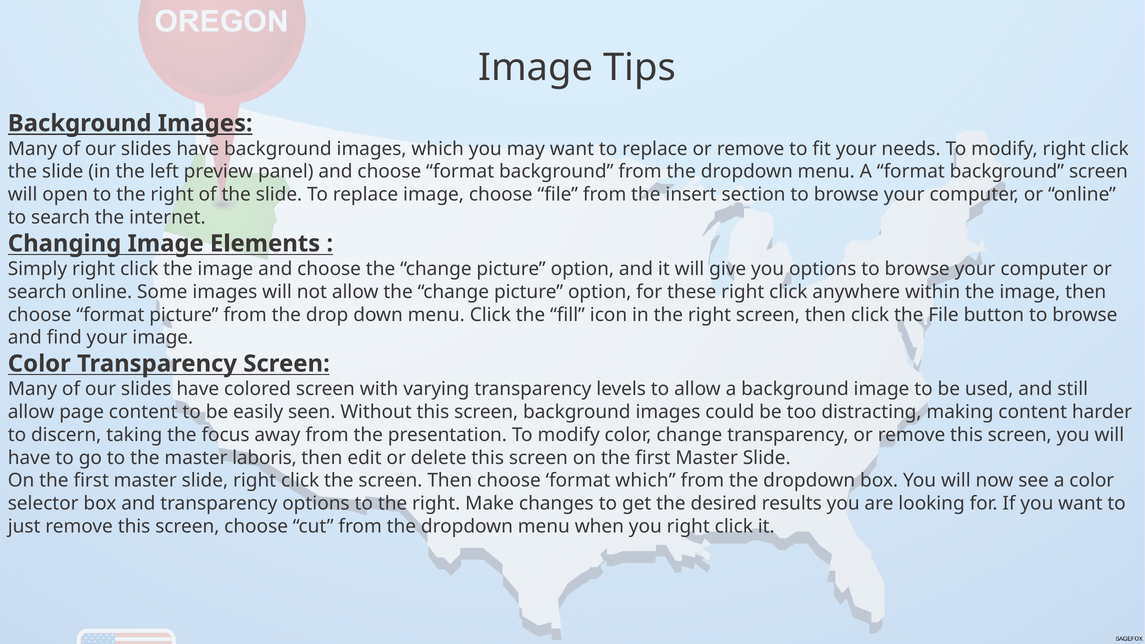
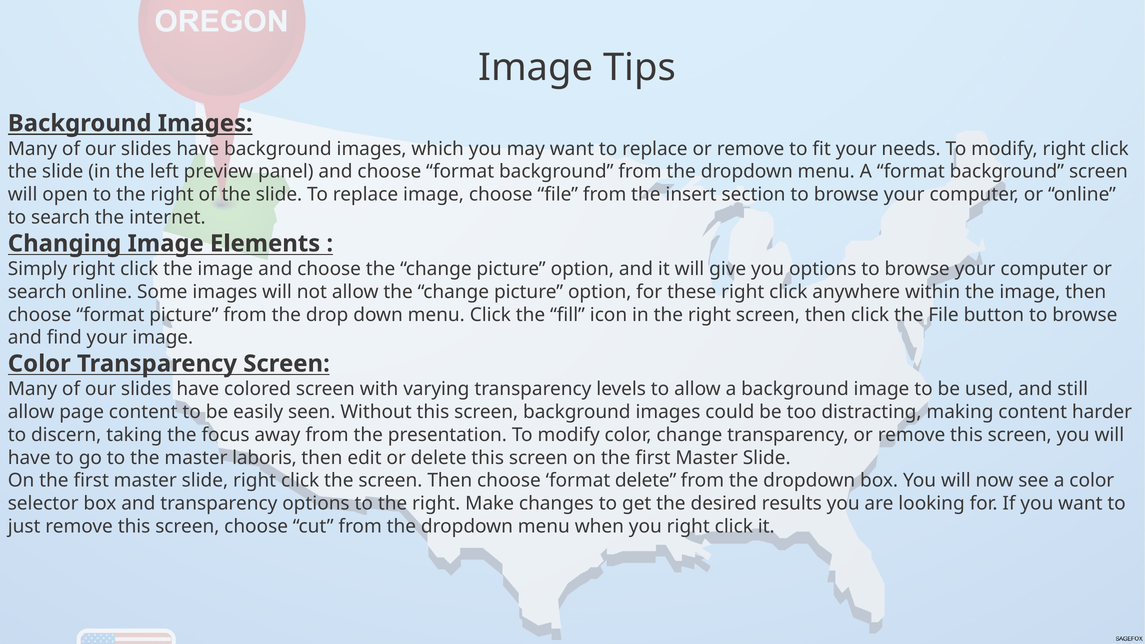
format which: which -> delete (646, 481)
